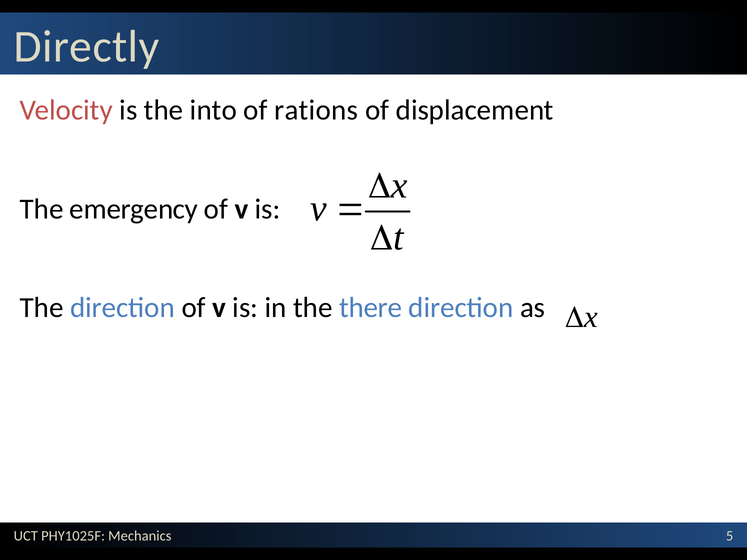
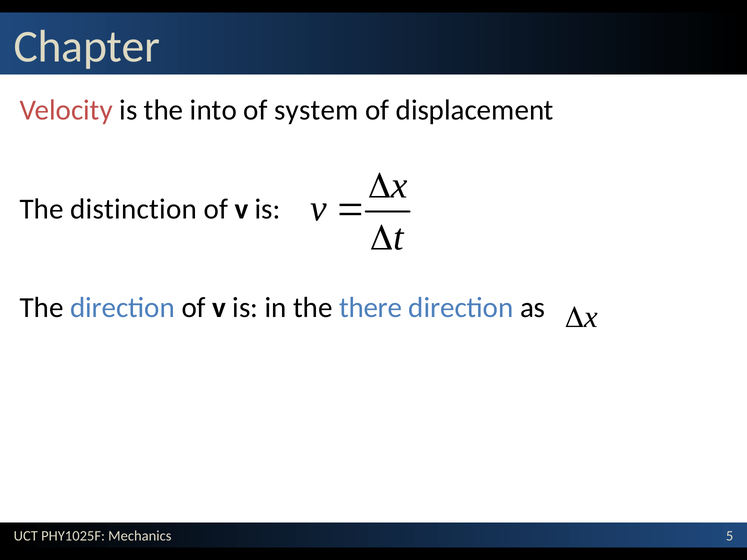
Directly: Directly -> Chapter (87, 47)
rations: rations -> system (316, 110)
emergency: emergency -> distinction (133, 209)
